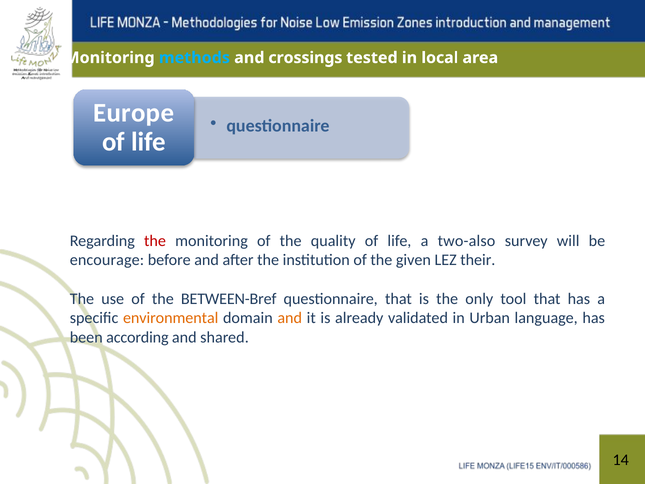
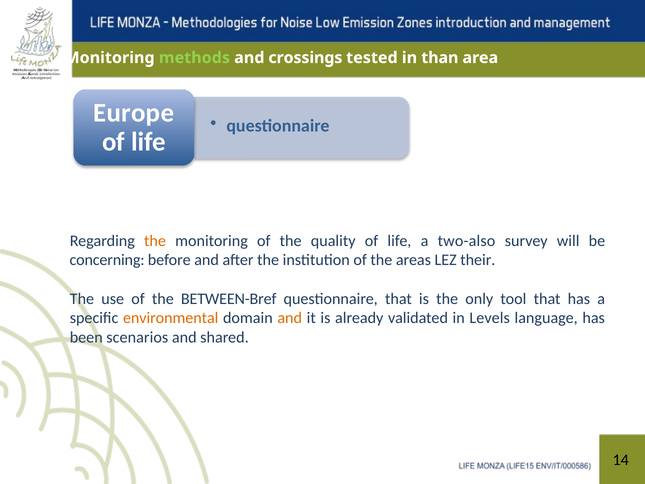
methods colour: light blue -> light green (194, 58)
local: local -> than (440, 58)
the colour: red -> orange (155, 241)
encourage: encourage -> concerning (107, 260)
given: given -> areas (413, 260)
Urban: Urban -> Levels (490, 318)
according: according -> scenarios (137, 337)
